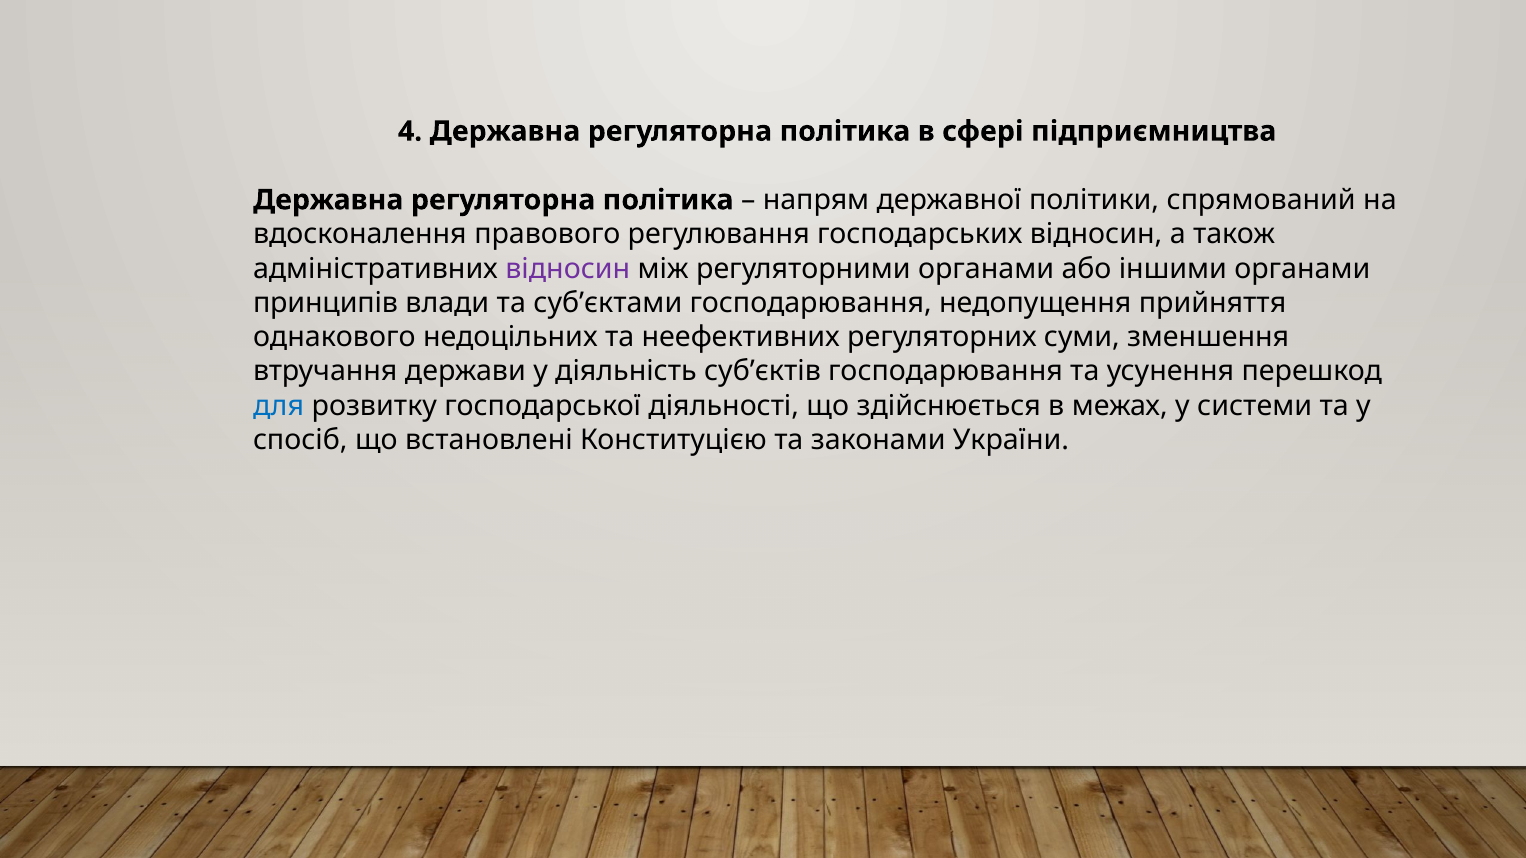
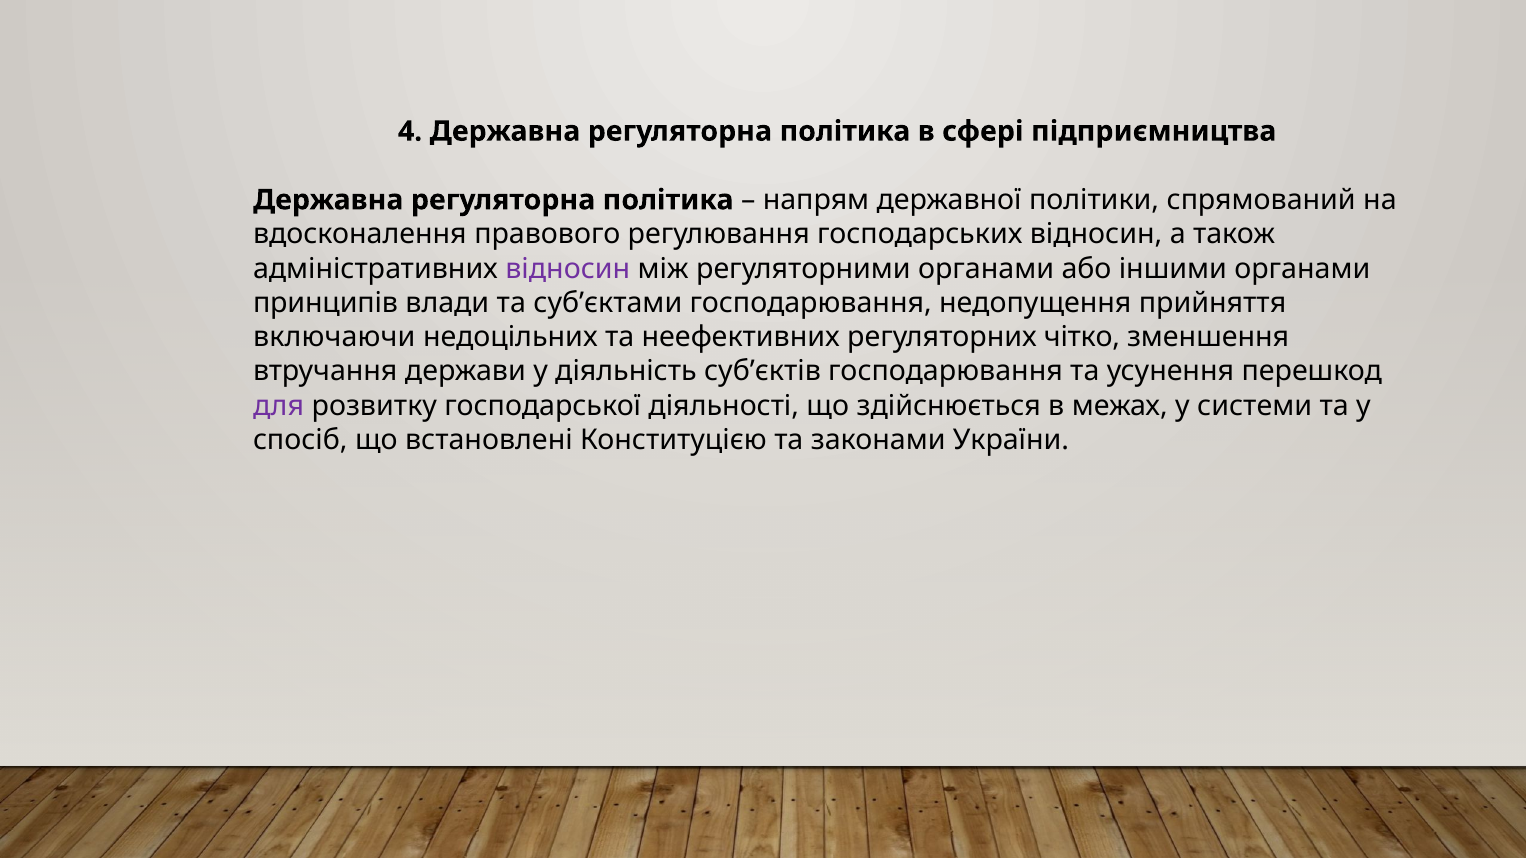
однакового: однакового -> включаючи (334, 337)
суми: суми -> чітко (1082, 337)
для colour: blue -> purple (279, 406)
